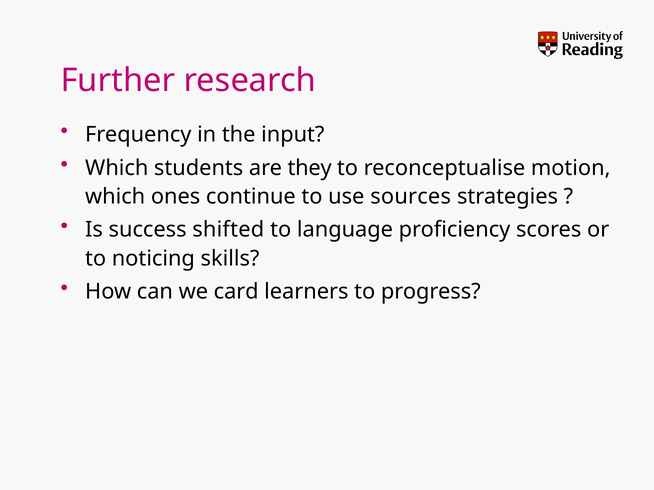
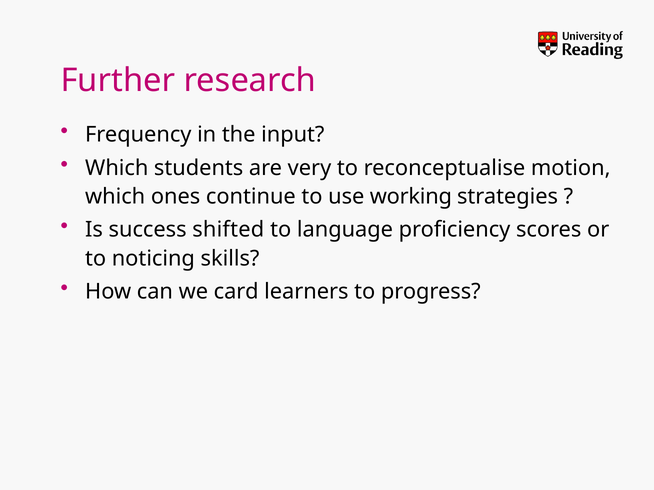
they: they -> very (309, 168)
sources: sources -> working (411, 197)
